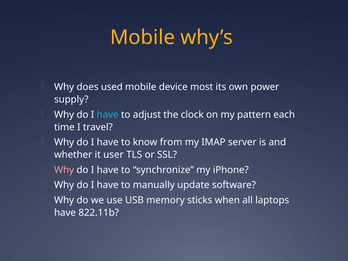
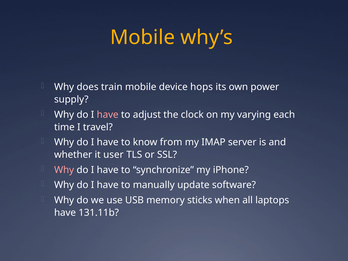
used: used -> train (112, 87)
most: most -> hops (202, 87)
have colour: light blue -> pink (108, 115)
pattern: pattern -> varying (254, 115)
822.11b: 822.11b -> 131.11b (99, 213)
